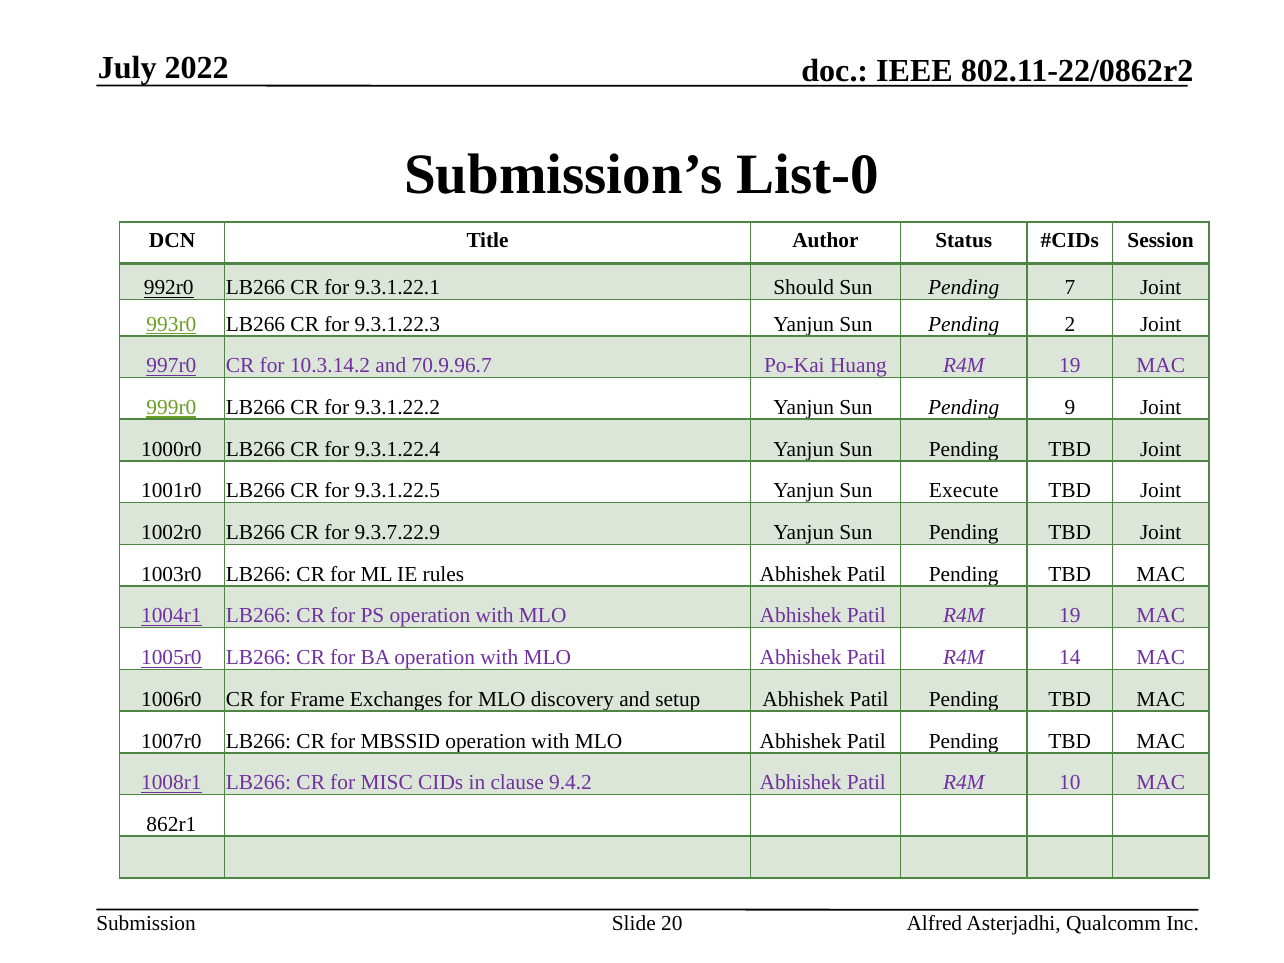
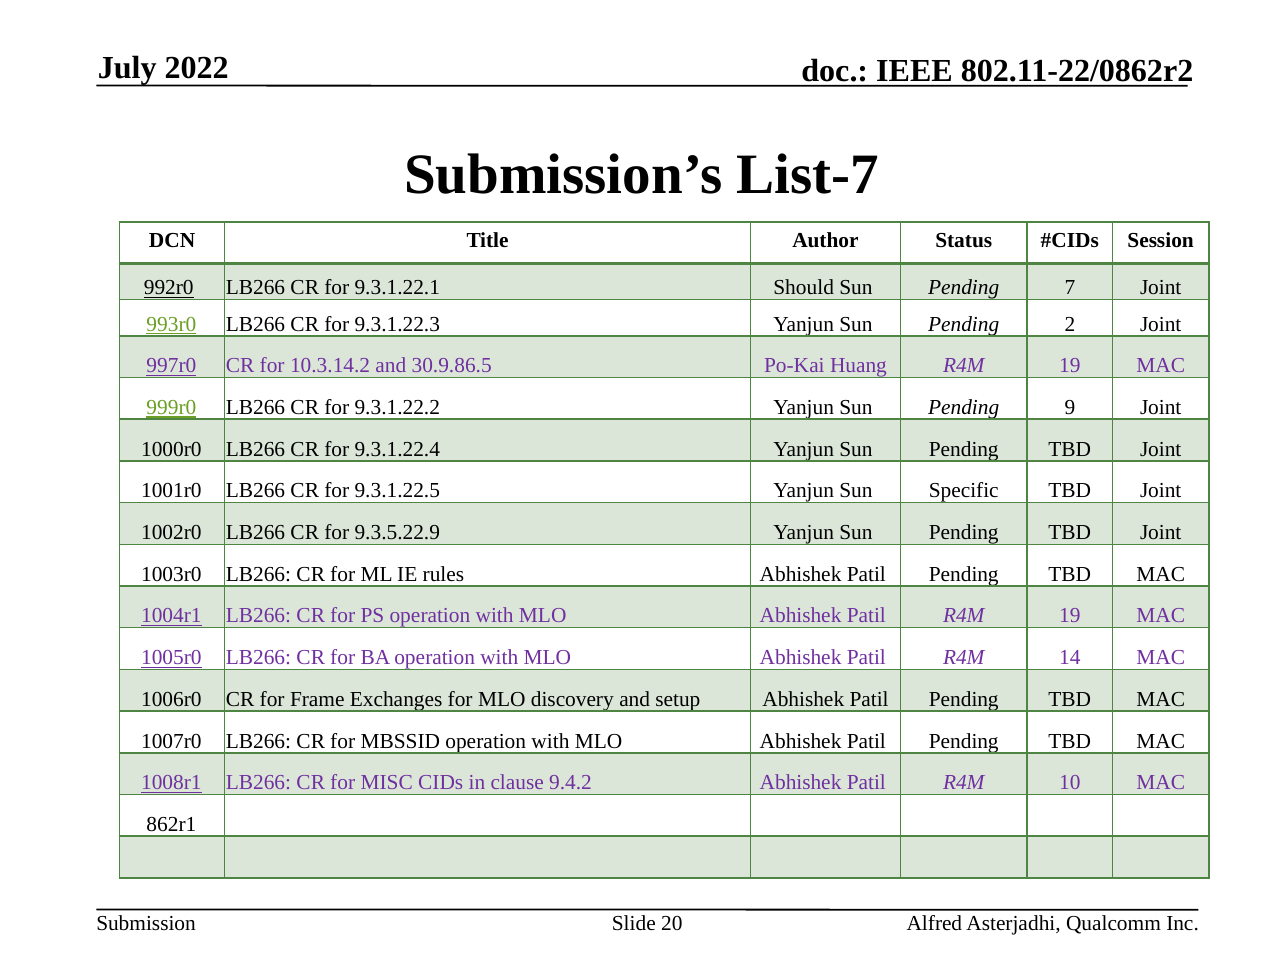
List-0: List-0 -> List-7 (808, 175)
70.9.96.7: 70.9.96.7 -> 30.9.86.5 (452, 366)
Execute: Execute -> Specific (964, 491)
9.3.7.22.9: 9.3.7.22.9 -> 9.3.5.22.9 (397, 533)
